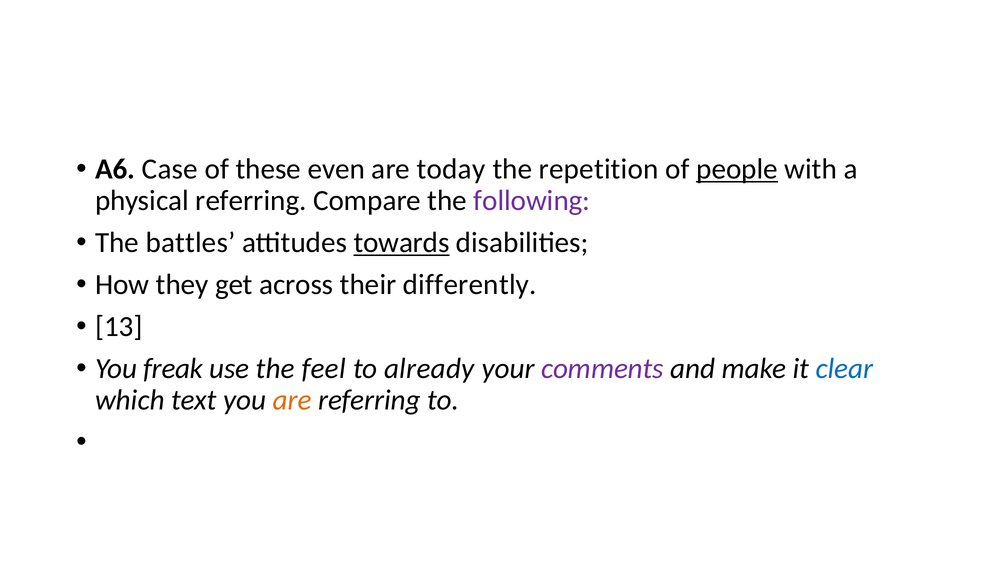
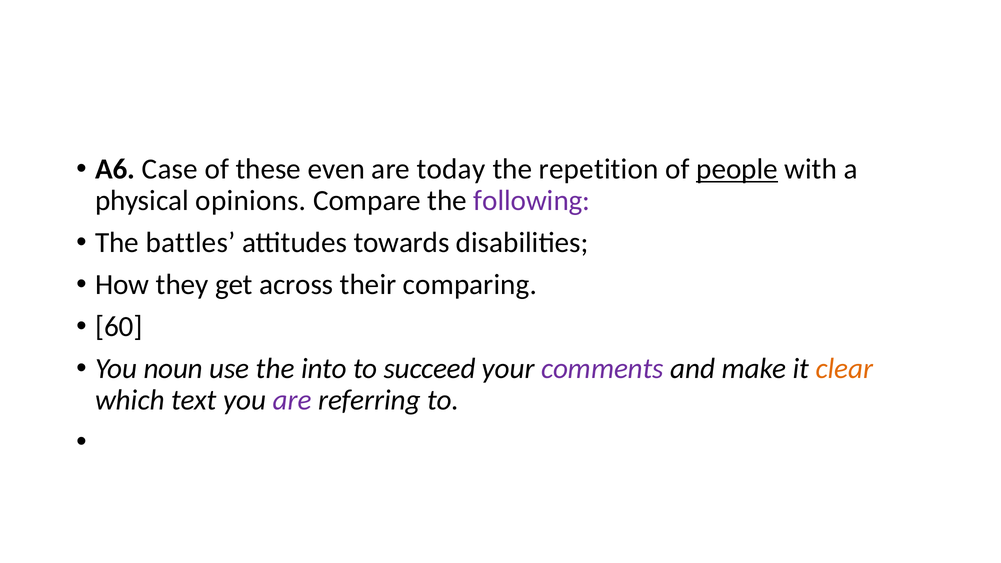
physical referring: referring -> opinions (251, 201)
towards underline: present -> none (402, 243)
differently: differently -> comparing (470, 285)
13: 13 -> 60 (119, 327)
freak: freak -> noun (173, 369)
feel: feel -> into (324, 369)
already: already -> succeed (430, 369)
clear colour: blue -> orange (845, 369)
are colour: orange -> purple (292, 400)
